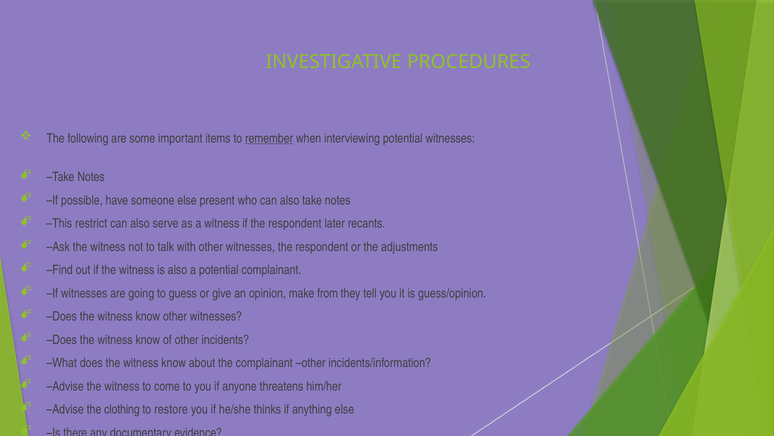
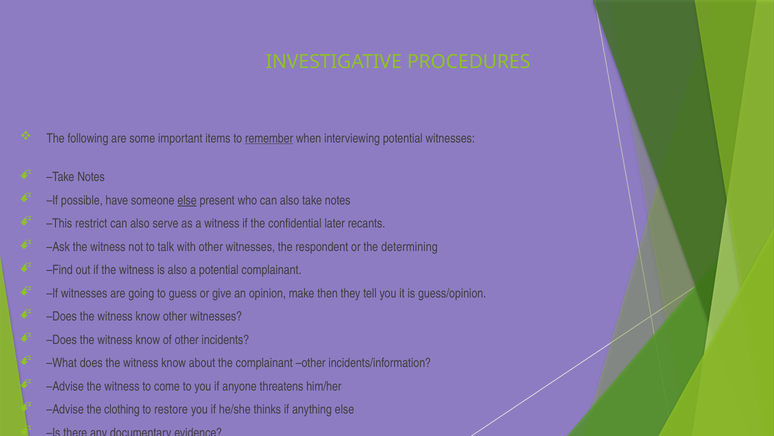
else underline: none -> present (187, 200)
if the respondent: respondent -> confidential (295, 223)
adjustments: adjustments -> determining (409, 246)
from: from -> then (328, 293)
